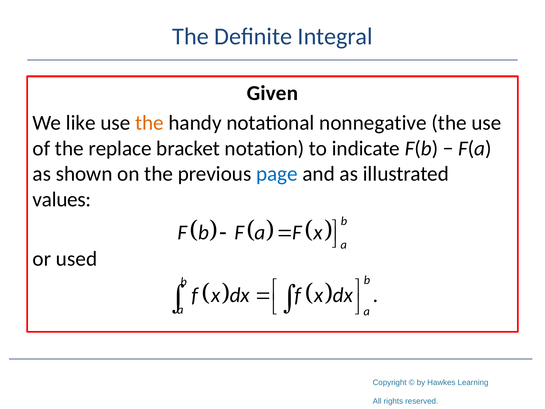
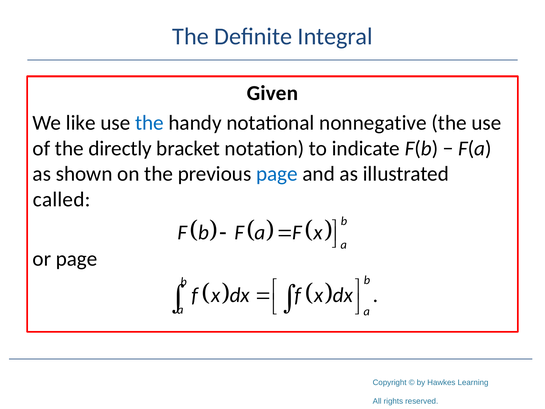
the colour: orange -> blue (149, 123)
replace: replace -> directly (120, 148)
values: values -> called (62, 199)
or used: used -> page (77, 259)
